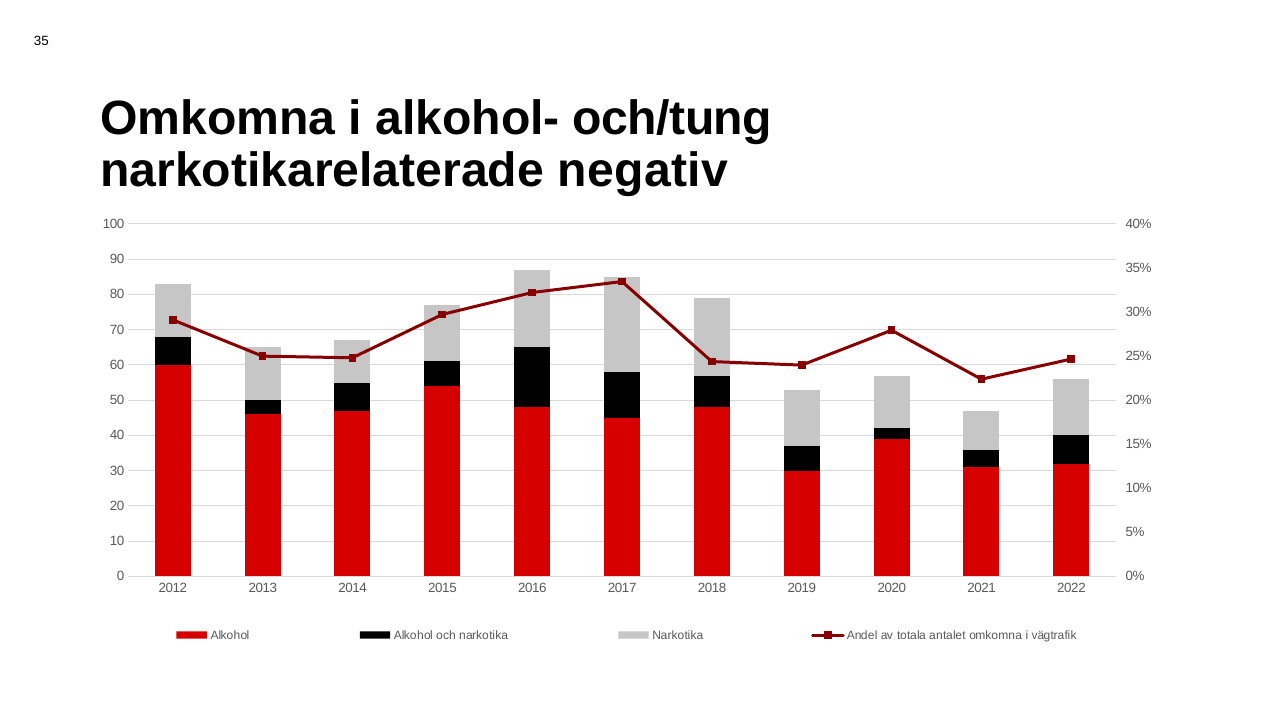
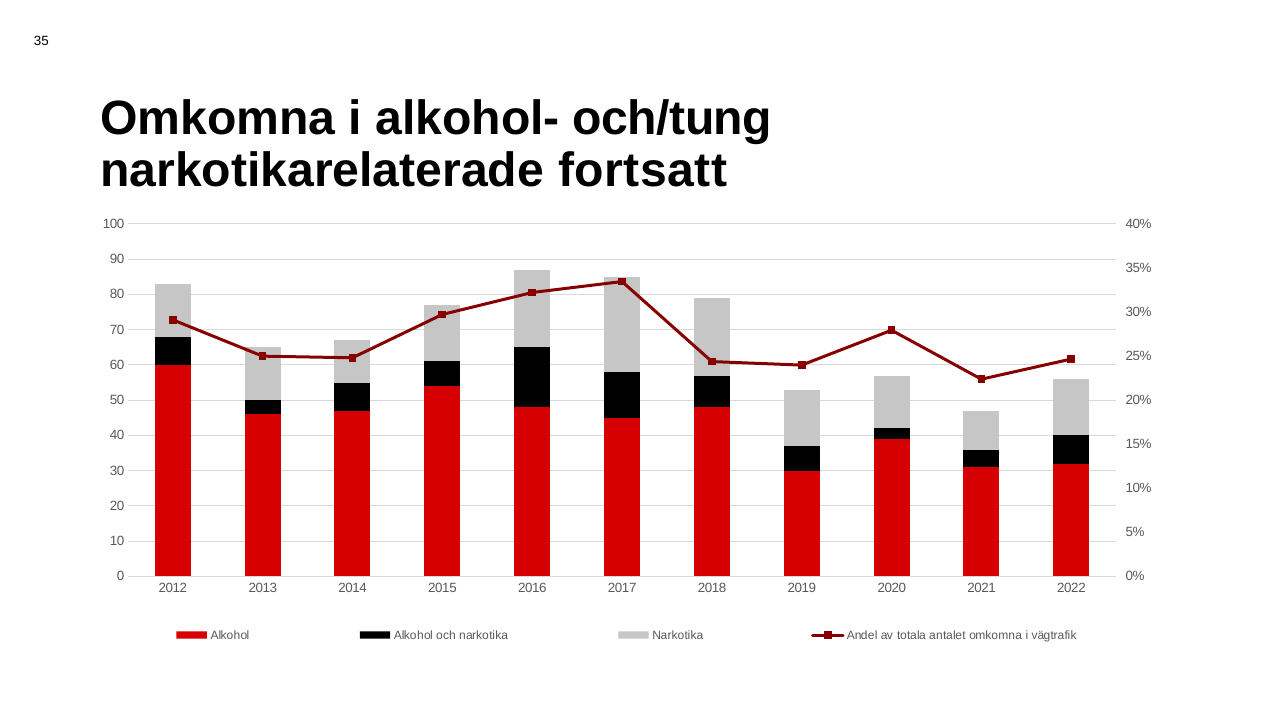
negativ: negativ -> fortsatt (643, 170)
